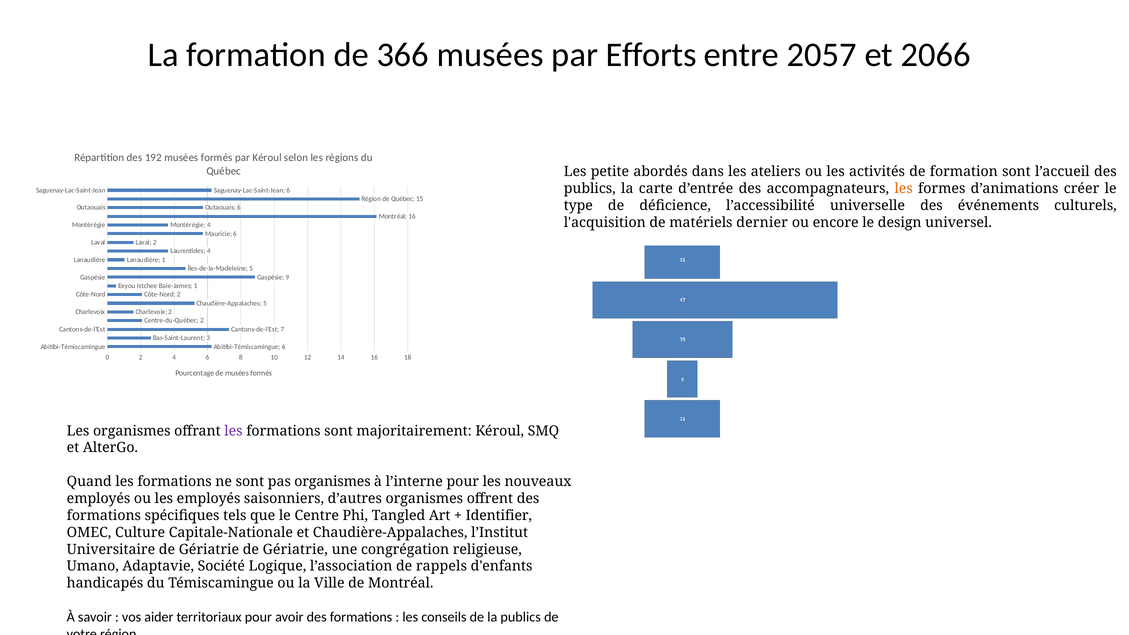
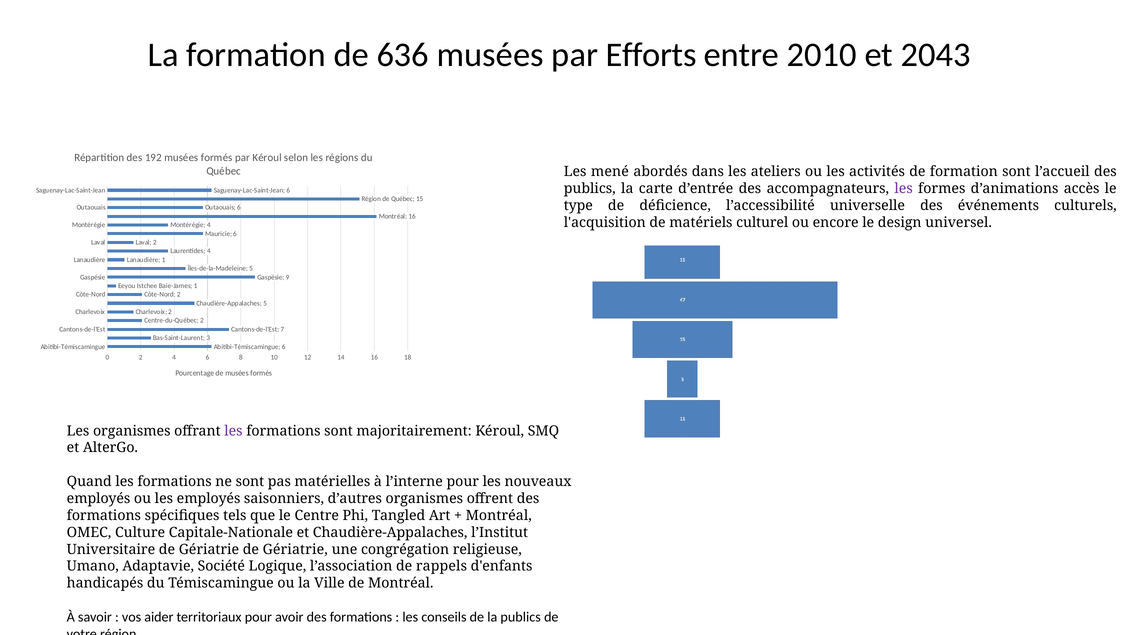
366: 366 -> 636 (403, 55)
2057: 2057 -> 2010 (822, 55)
2066: 2066 -> 2043 (936, 55)
petite: petite -> mené (610, 172)
les colour: orange -> purple (904, 189)
créer: créer -> accès (1082, 189)
dernier: dernier -> culturel (762, 222)
pas organismes: organismes -> matérielles (332, 482)
Identifier: Identifier -> Montréal (499, 516)
